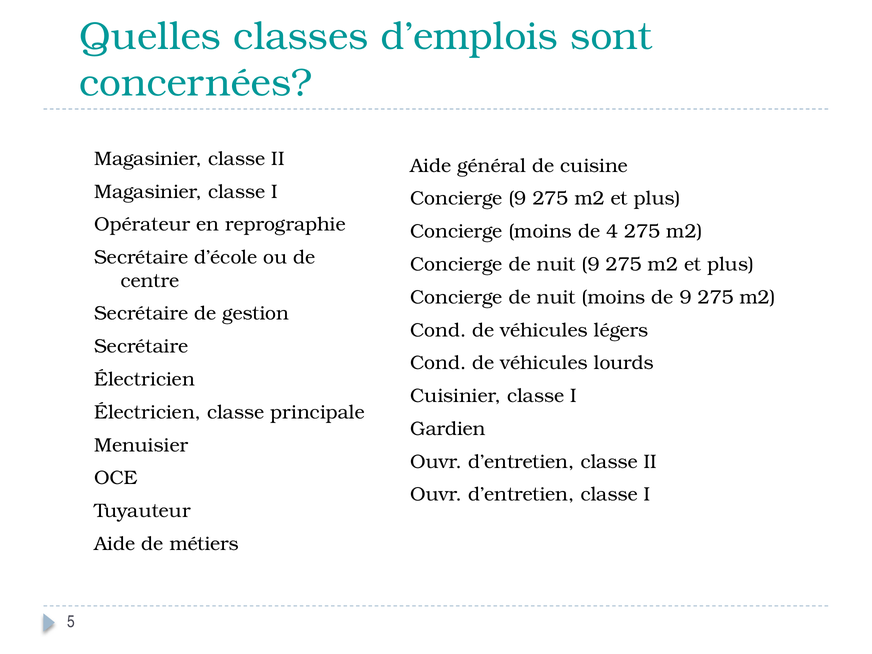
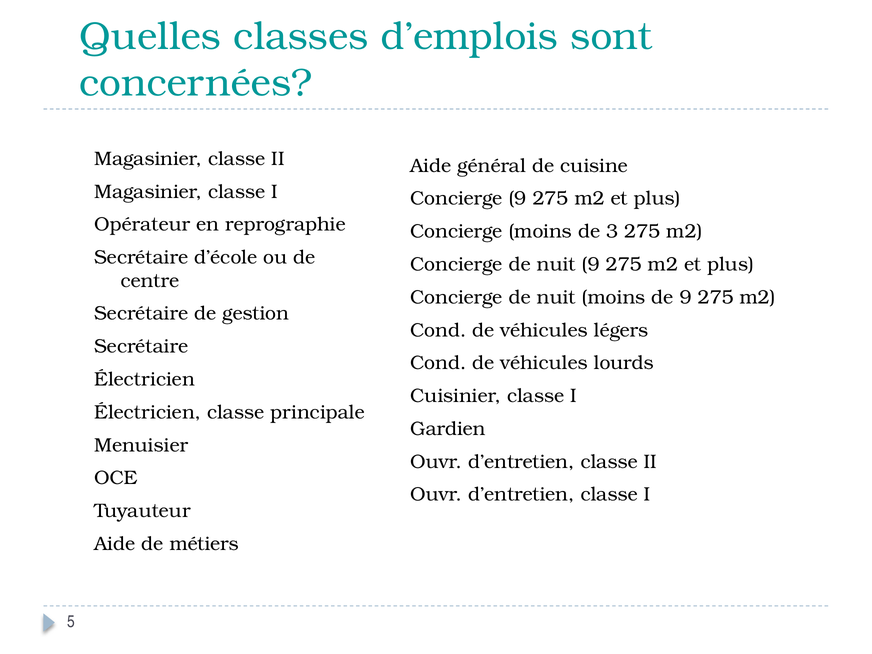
4: 4 -> 3 (612, 231)
